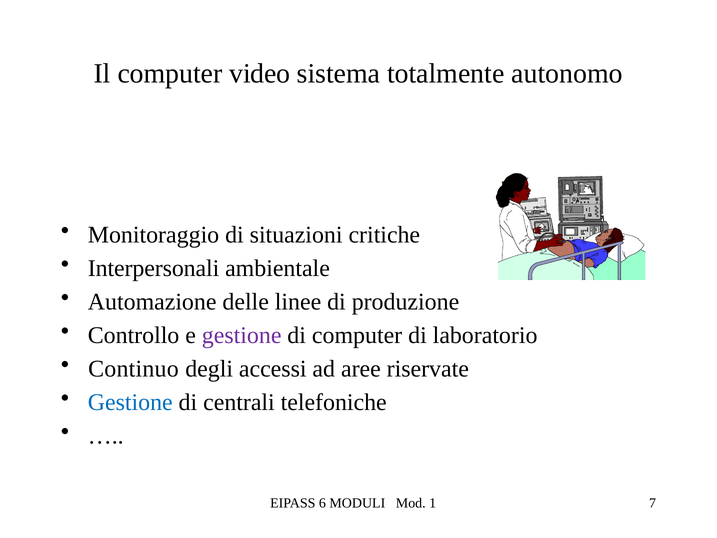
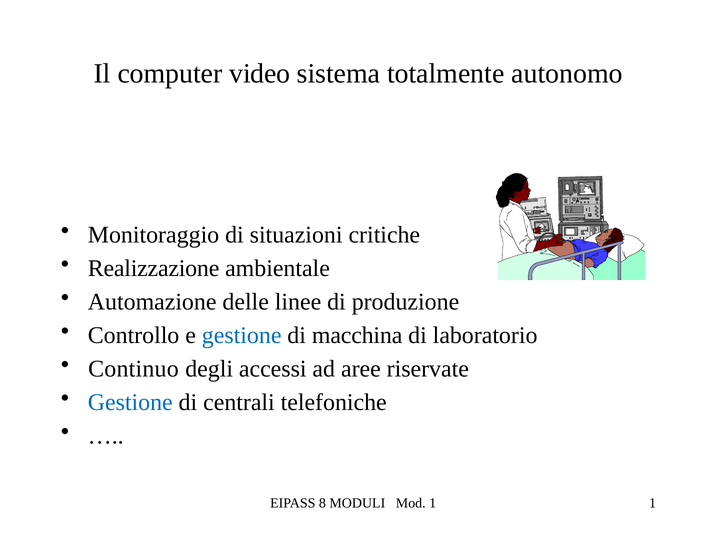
Interpersonali: Interpersonali -> Realizzazione (154, 268)
gestione colour: purple -> blue (242, 335)
di computer: computer -> macchina (357, 335)
6: 6 -> 8 (322, 503)
1 7: 7 -> 1 (653, 503)
